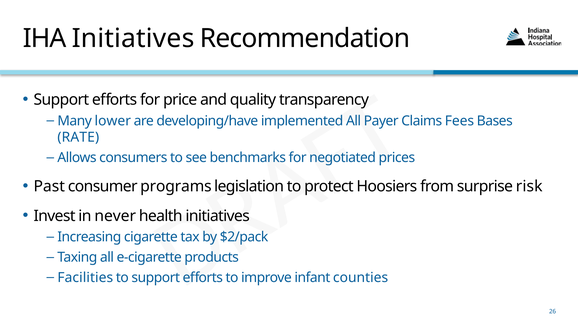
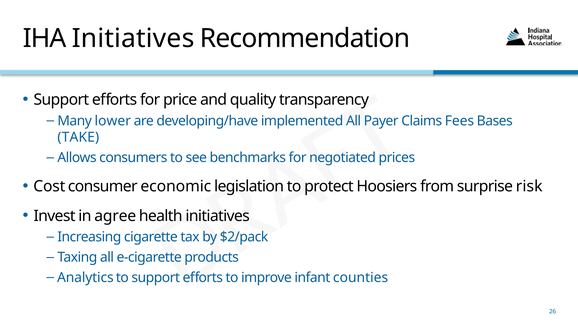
RATE: RATE -> TAKE (78, 137)
Past: Past -> Cost (49, 186)
programs: programs -> economic (176, 186)
never: never -> agree (115, 216)
Facilities: Facilities -> Analytics (85, 278)
